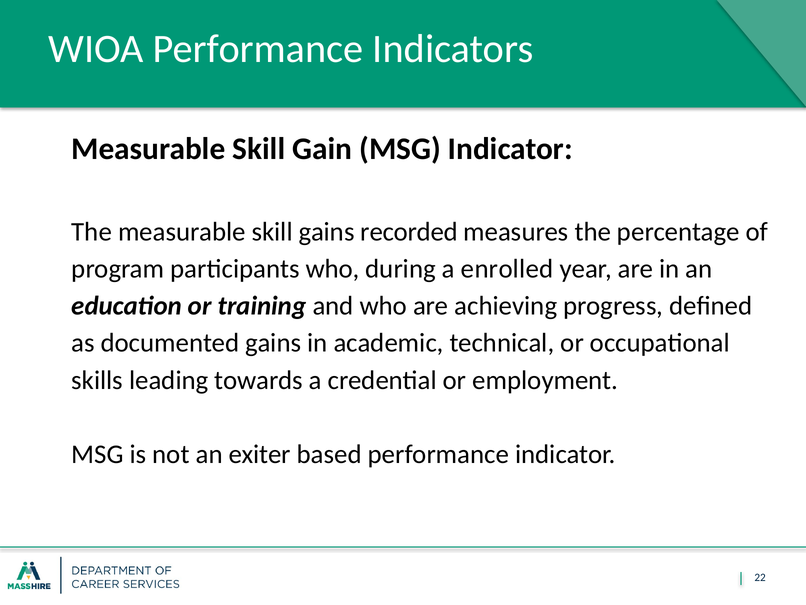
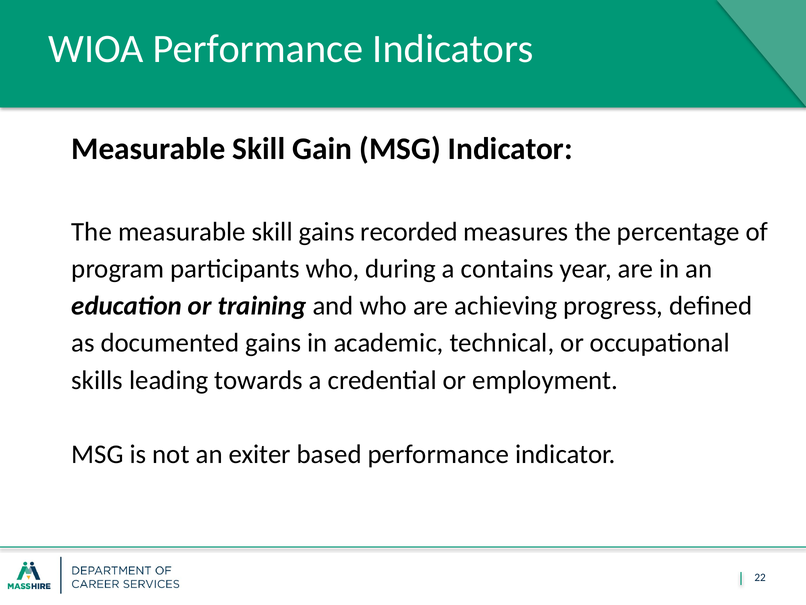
enrolled: enrolled -> contains (507, 269)
